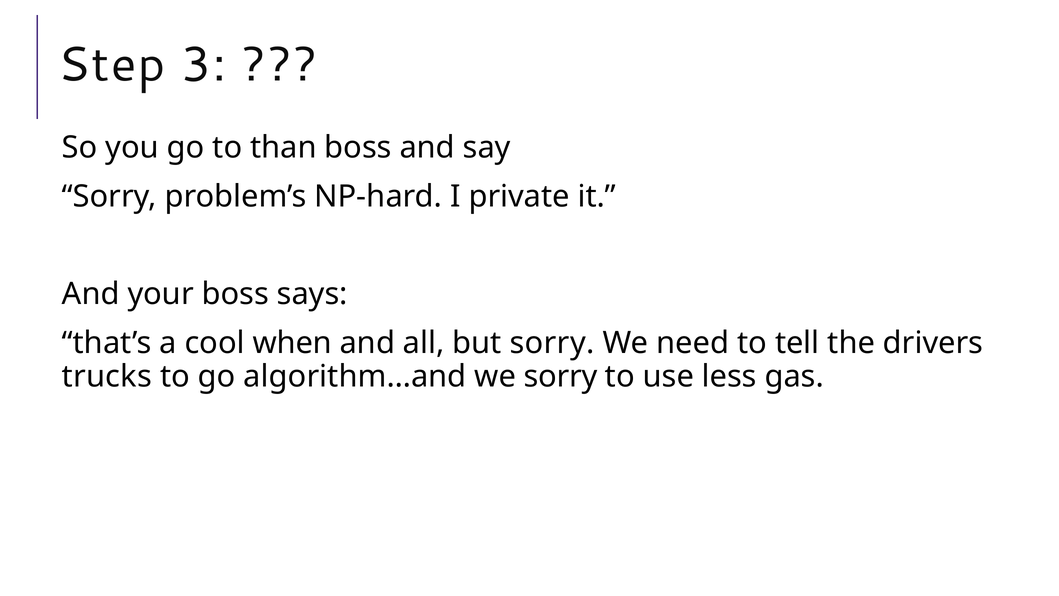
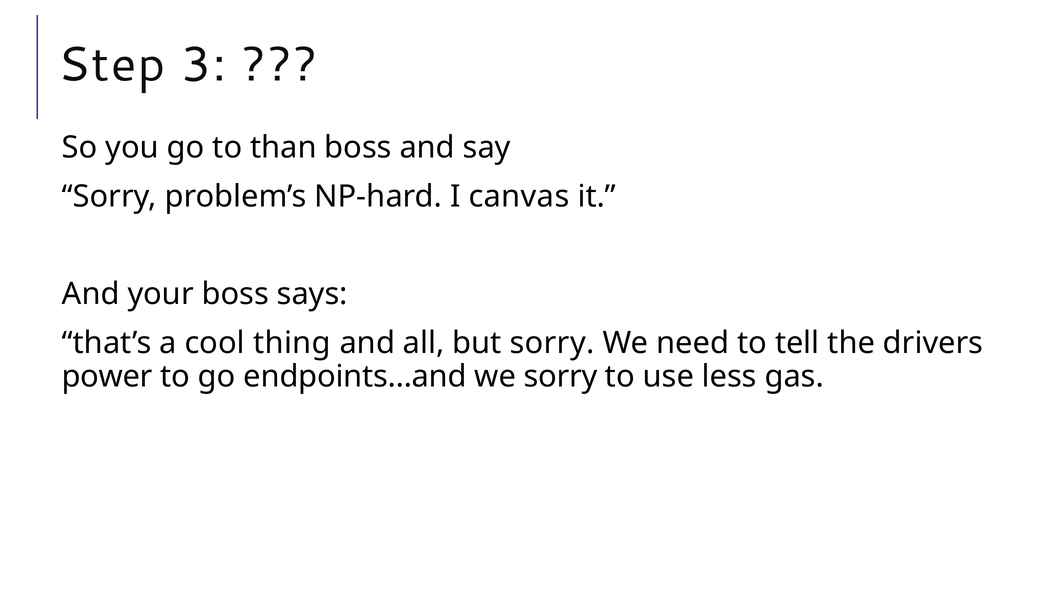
private: private -> canvas (519, 196)
when: when -> thing (292, 343)
trucks: trucks -> power (107, 376)
algorithm…and: algorithm…and -> endpoints…and (355, 376)
